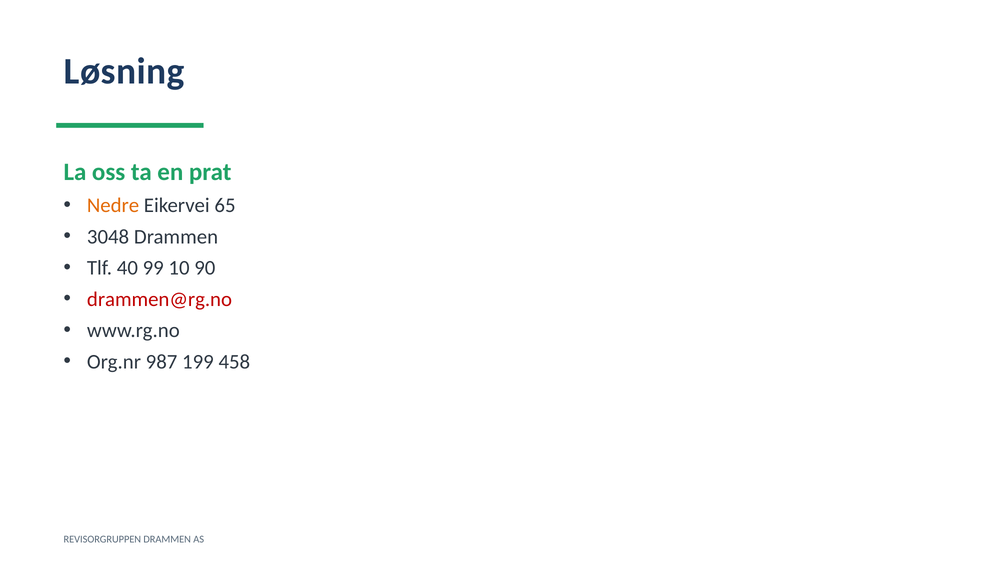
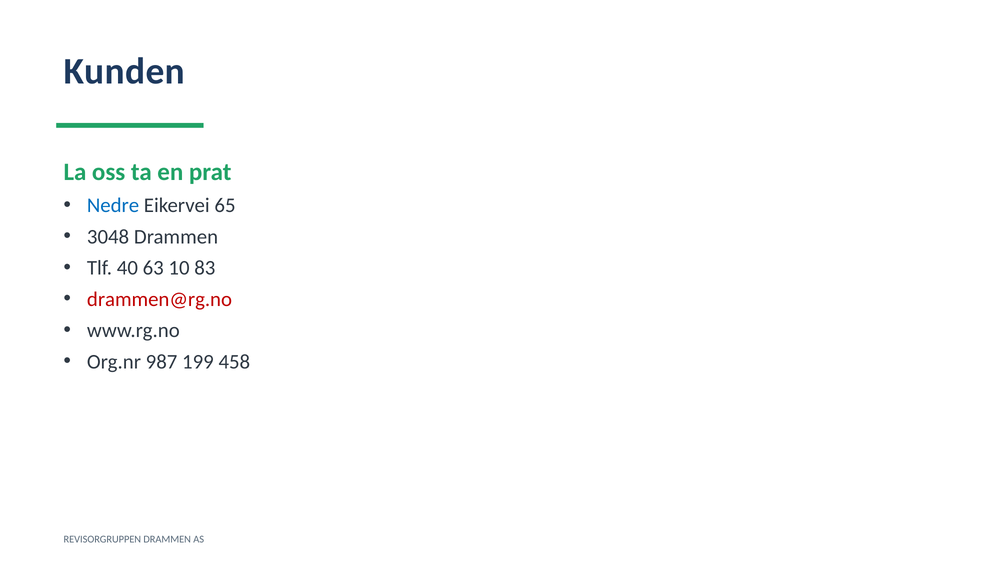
Løsning: Løsning -> Kunden (124, 71)
Nedre colour: orange -> blue (113, 205)
99: 99 -> 63 (153, 268)
90: 90 -> 83 (205, 268)
